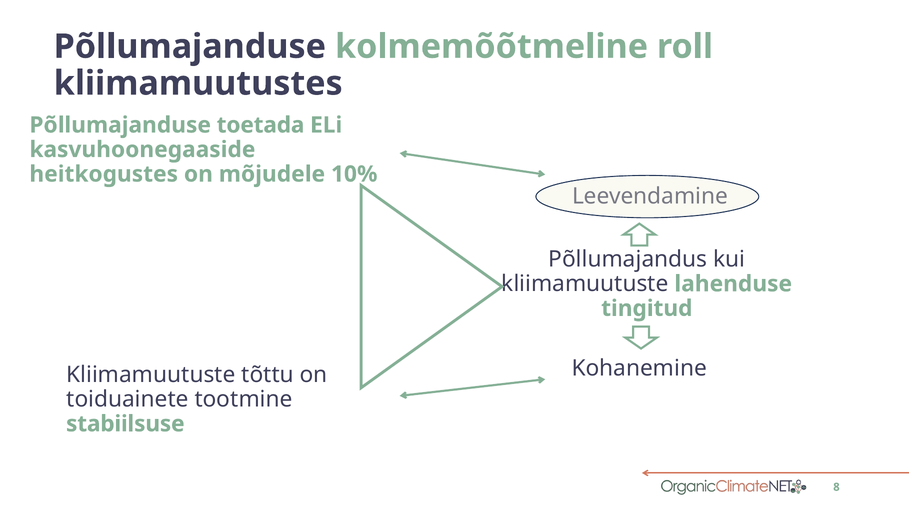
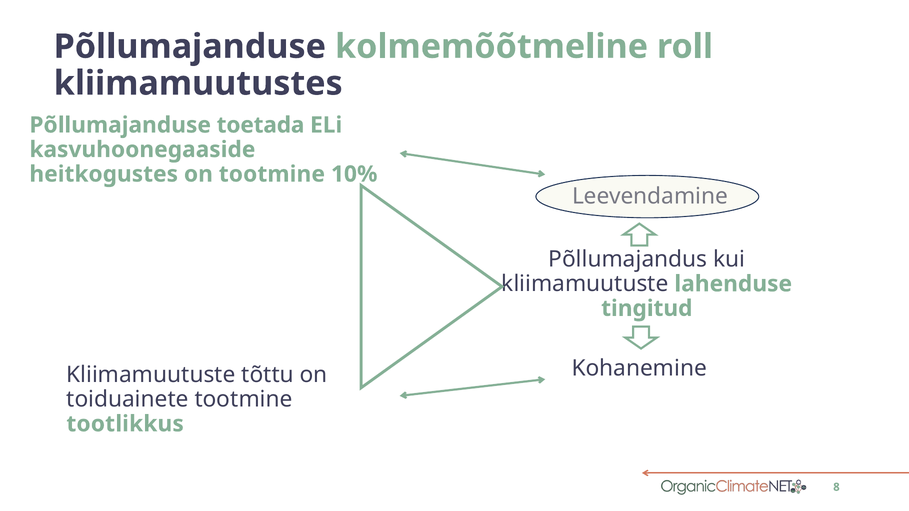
on mõjudele: mõjudele -> tootmine (272, 174)
stabiilsuse: stabiilsuse -> tootlikkus (125, 424)
